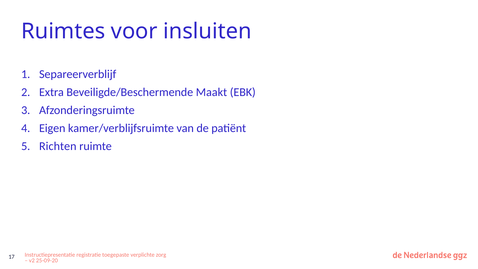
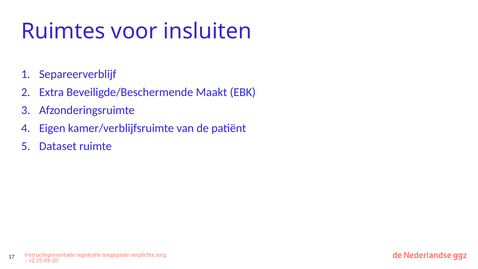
Richten: Richten -> Dataset (58, 146)
